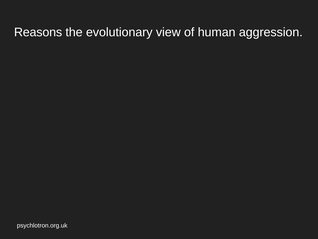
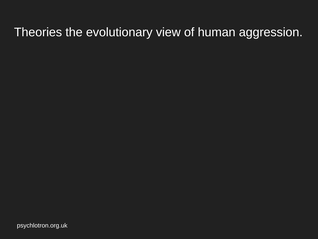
Reasons: Reasons -> Theories (38, 32)
